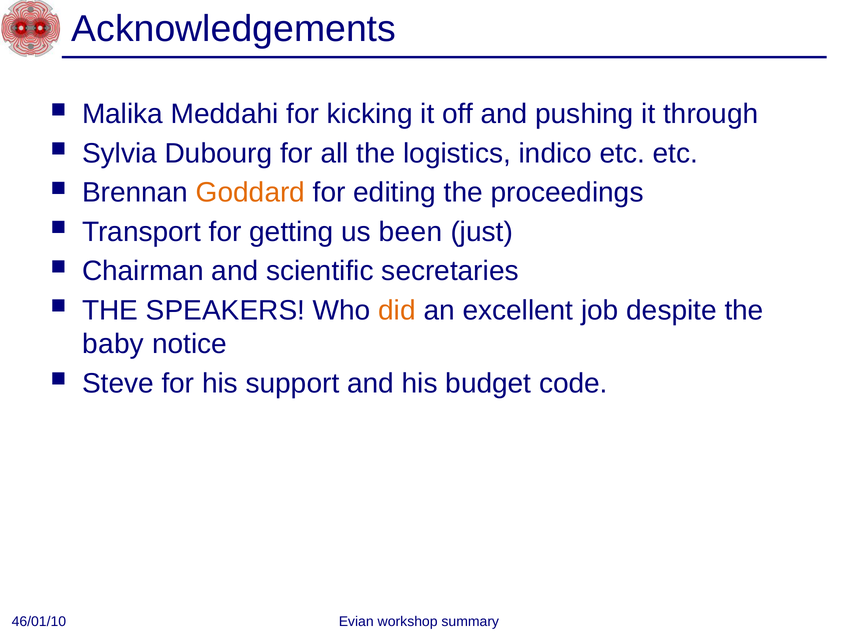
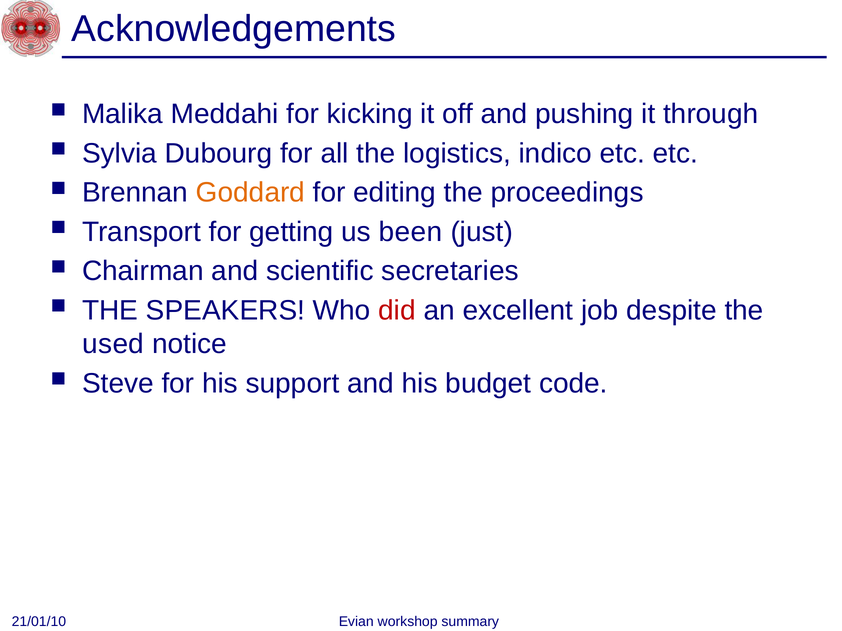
did colour: orange -> red (397, 311)
baby: baby -> used (113, 344)
46/01/10: 46/01/10 -> 21/01/10 (39, 622)
